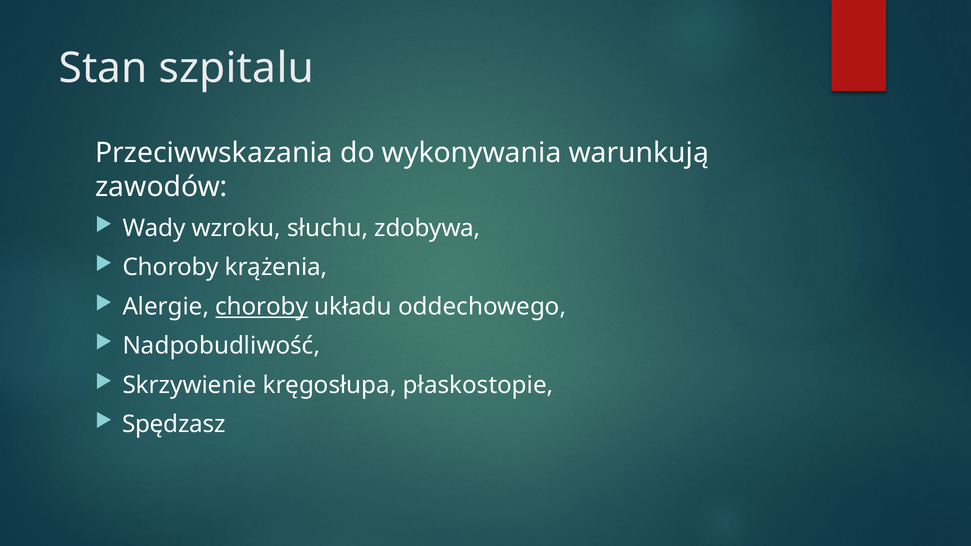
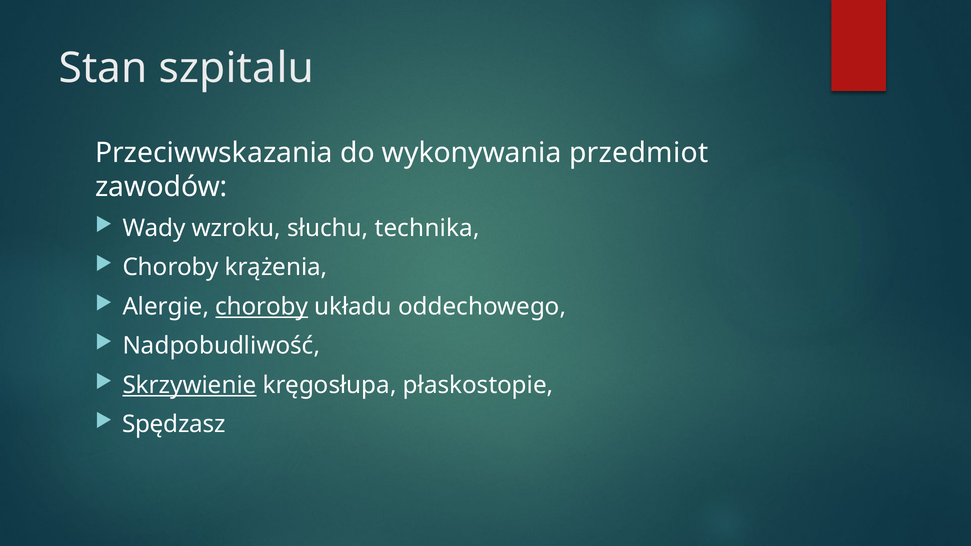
warunkują: warunkują -> przedmiot (639, 153)
zdobywa: zdobywa -> technika (427, 228)
Skrzywienie underline: none -> present (190, 385)
